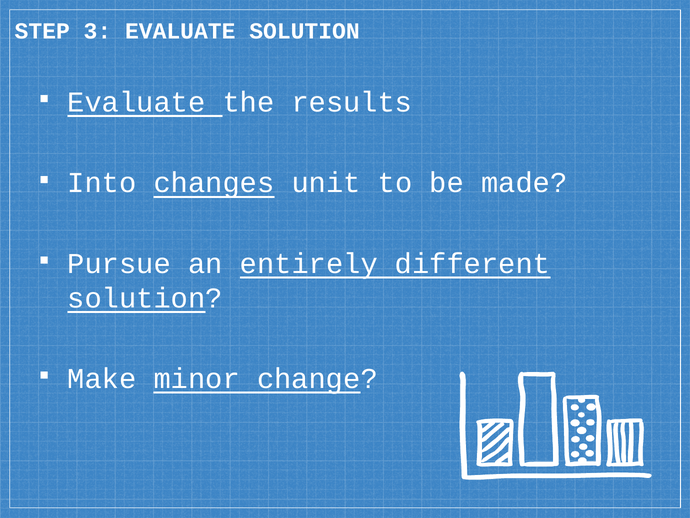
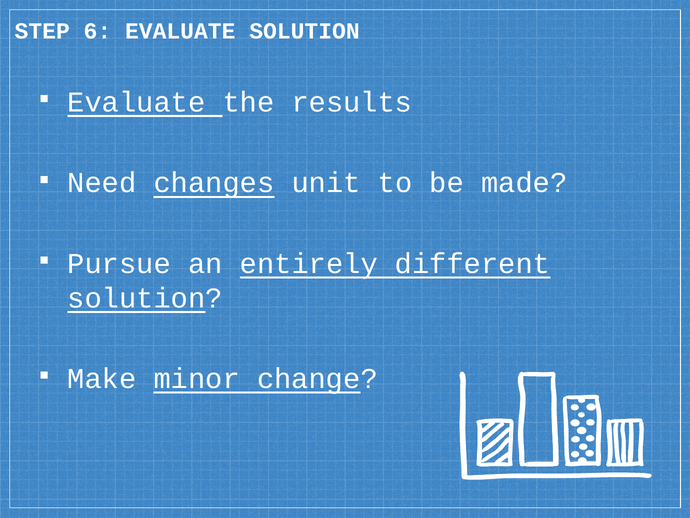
3: 3 -> 6 (97, 31)
Into: Into -> Need (102, 183)
